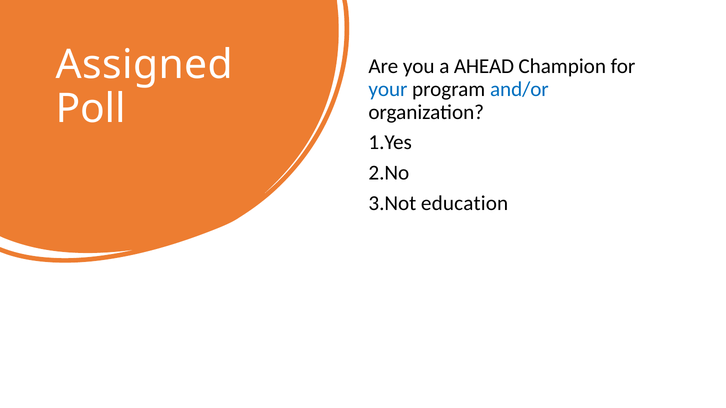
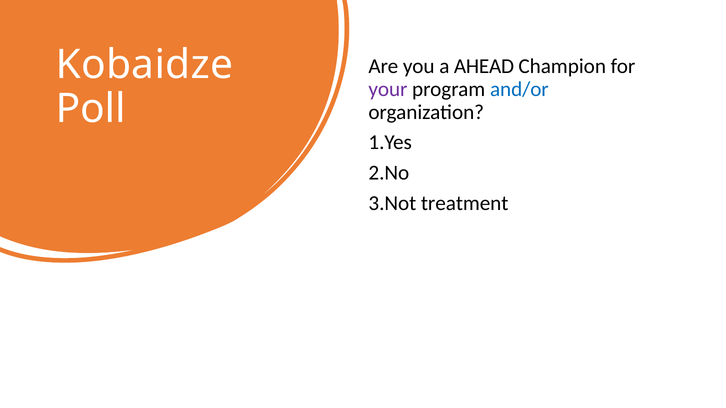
Assigned: Assigned -> Kobaidze (144, 65)
your colour: blue -> purple (388, 89)
education: education -> treatment (465, 203)
